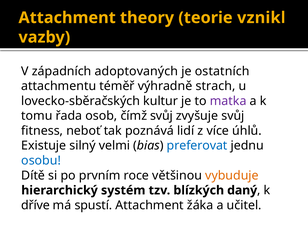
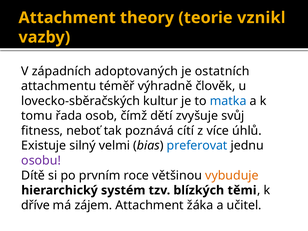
strach: strach -> člověk (215, 86)
matka colour: purple -> blue (228, 101)
čímž svůj: svůj -> dětí (161, 116)
lidí: lidí -> cítí (186, 131)
osobu colour: blue -> purple (41, 161)
daný: daný -> těmi (242, 190)
spustí: spustí -> zájem (93, 205)
